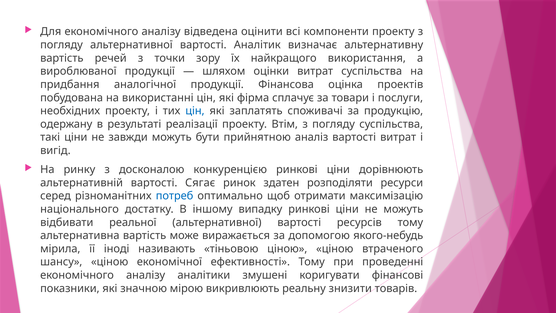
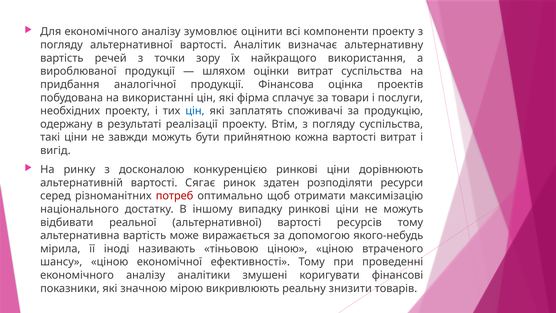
відведена: відведена -> зумовлює (211, 32)
аналіз: аналіз -> кожна (312, 137)
потреб colour: blue -> red (175, 196)
